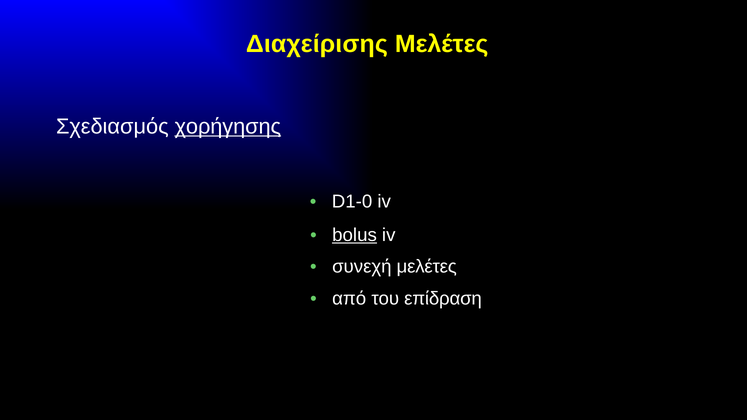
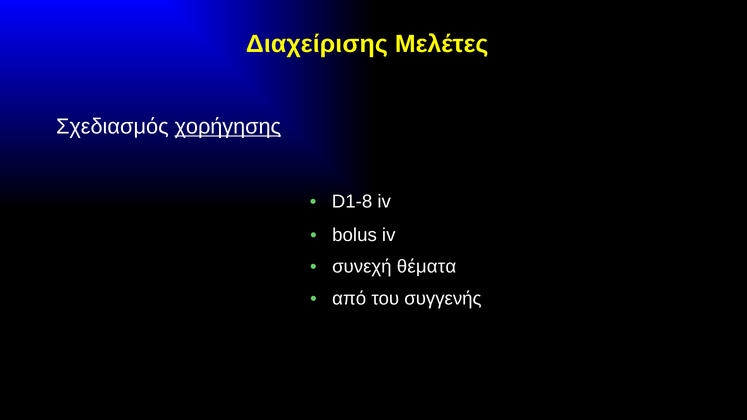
D1-0: D1-0 -> D1-8 (352, 202)
bolus underline: present -> none (355, 235)
συνεχή μελέτες: μελέτες -> θέματα (427, 267)
επίδραση: επίδραση -> συγγενής (443, 298)
